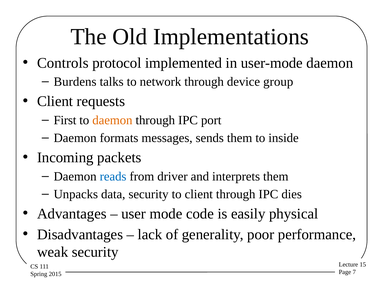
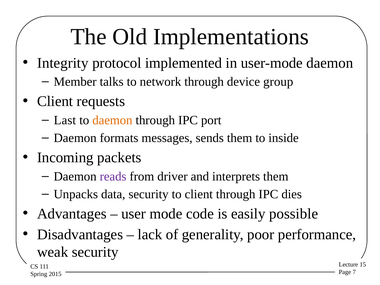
Controls: Controls -> Integrity (63, 63)
Burdens: Burdens -> Member (75, 82)
First: First -> Last (65, 120)
reads colour: blue -> purple (113, 176)
physical: physical -> possible (294, 214)
